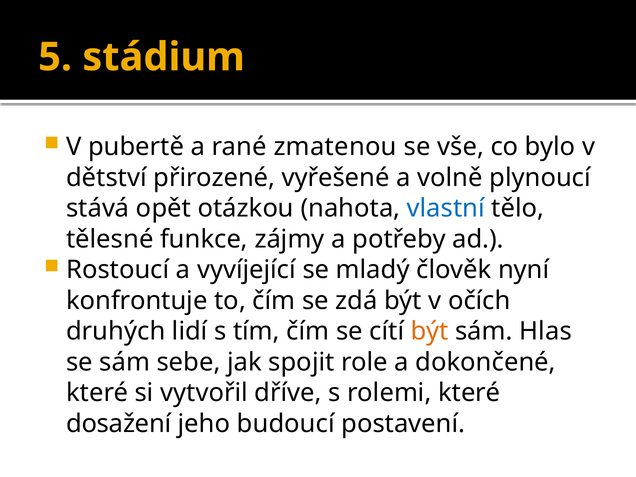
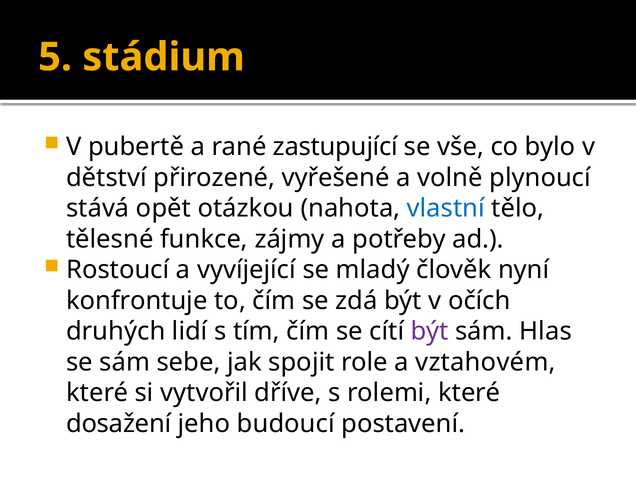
zmatenou: zmatenou -> zastupující (335, 147)
být colour: orange -> purple (430, 331)
dokončené: dokončené -> vztahovém (485, 362)
